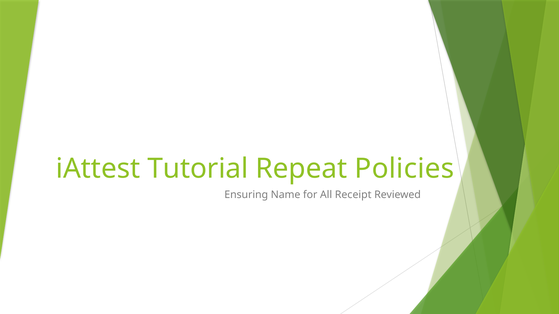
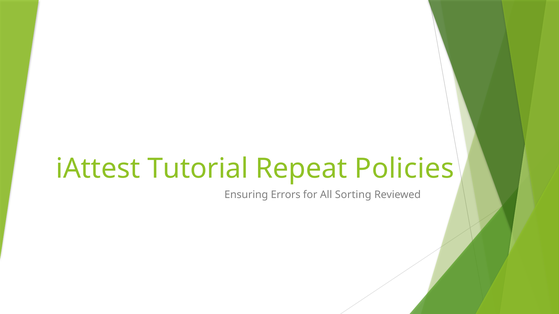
Name: Name -> Errors (286, 195)
Receipt: Receipt -> Sorting (353, 195)
